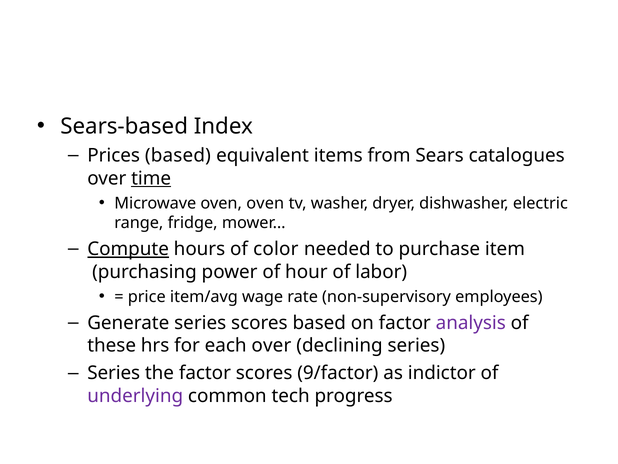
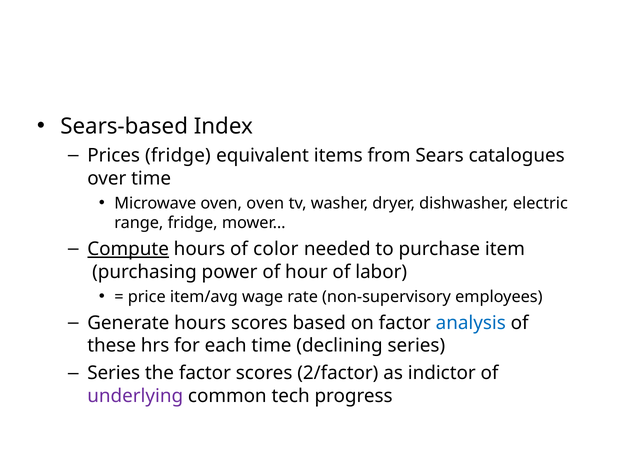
Prices based: based -> fridge (178, 155)
time underline: present -> none (151, 178)
Generate series: series -> hours (200, 323)
analysis colour: purple -> blue (471, 323)
each over: over -> time (271, 345)
9/factor: 9/factor -> 2/factor (338, 373)
